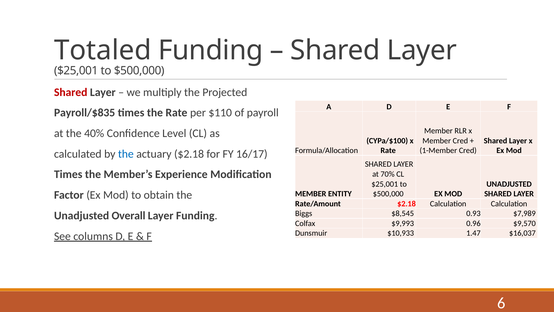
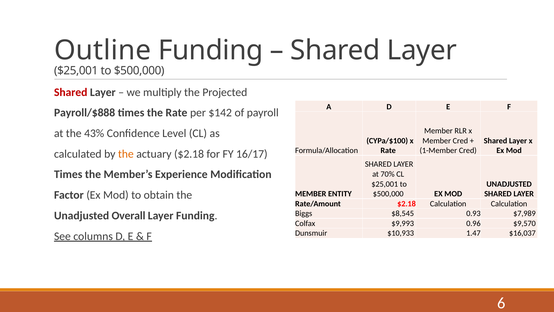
Totaled: Totaled -> Outline (103, 50)
Payroll/$835: Payroll/$835 -> Payroll/$888 (85, 113)
$110: $110 -> $142 (220, 113)
40%: 40% -> 43% (94, 133)
the colour: blue -> orange (126, 154)
